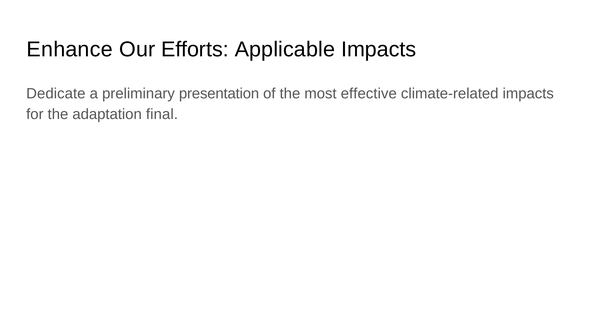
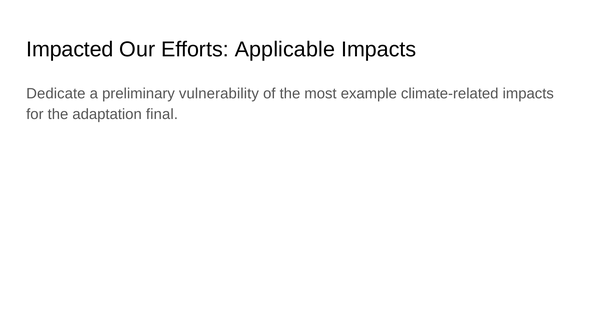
Enhance: Enhance -> Impacted (70, 49)
presentation: presentation -> vulnerability (219, 94)
effective: effective -> example (369, 94)
